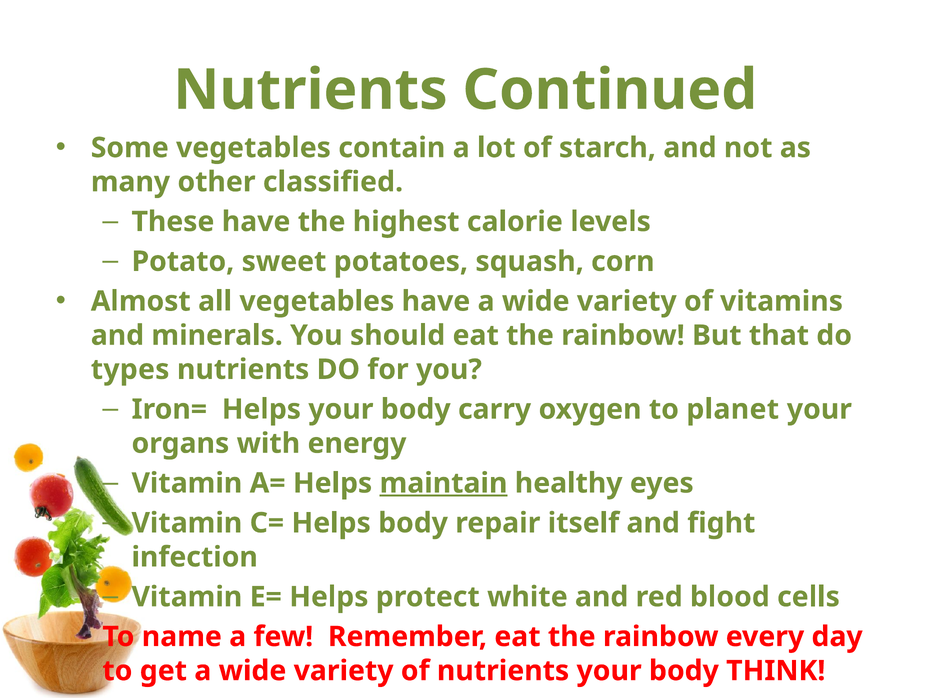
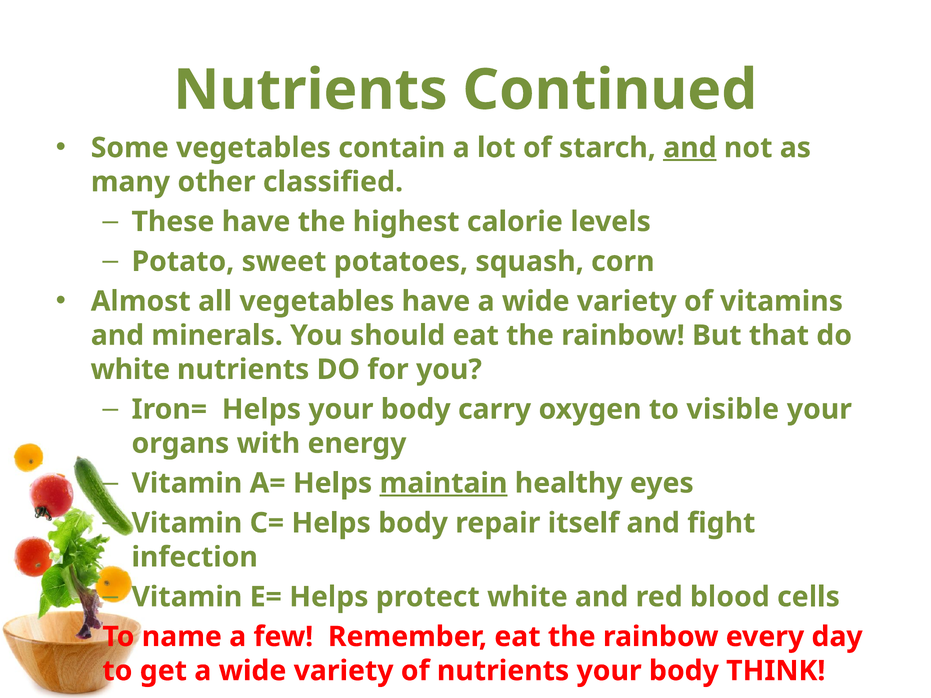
and underline: none -> present (690, 148)
types: types -> white (130, 370)
planet: planet -> visible (733, 409)
